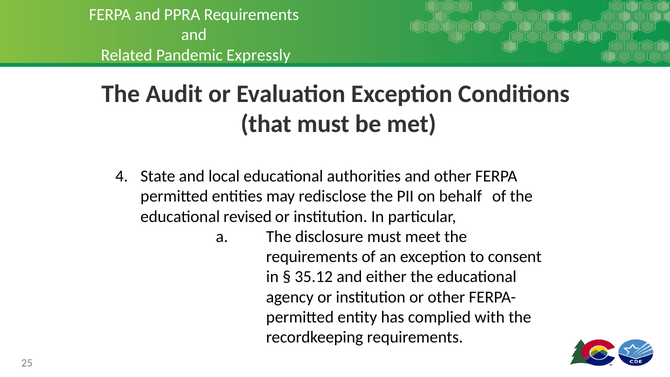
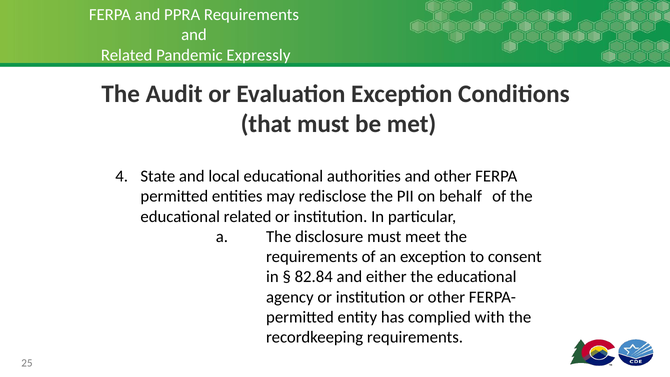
educational revised: revised -> related (248, 216)
35.12: 35.12 -> 82.84 (314, 277)
